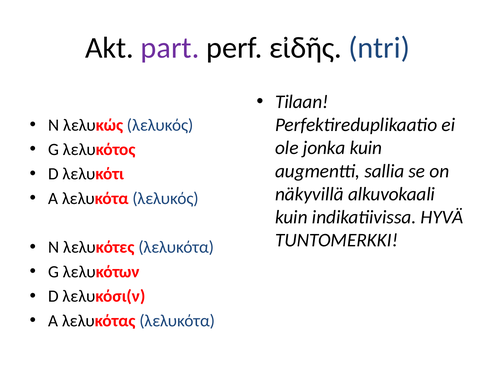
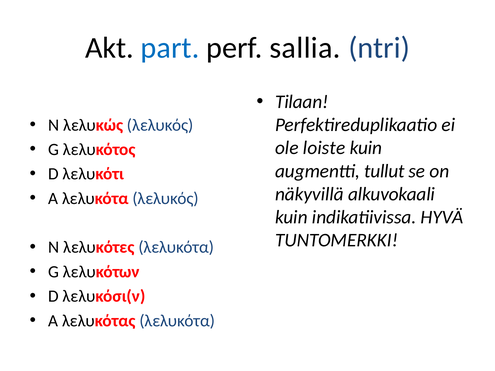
part colour: purple -> blue (170, 48)
εἰδῆς: εἰδῆς -> sallia (305, 48)
jonka: jonka -> loiste (324, 148)
sallia: sallia -> tullut (384, 171)
